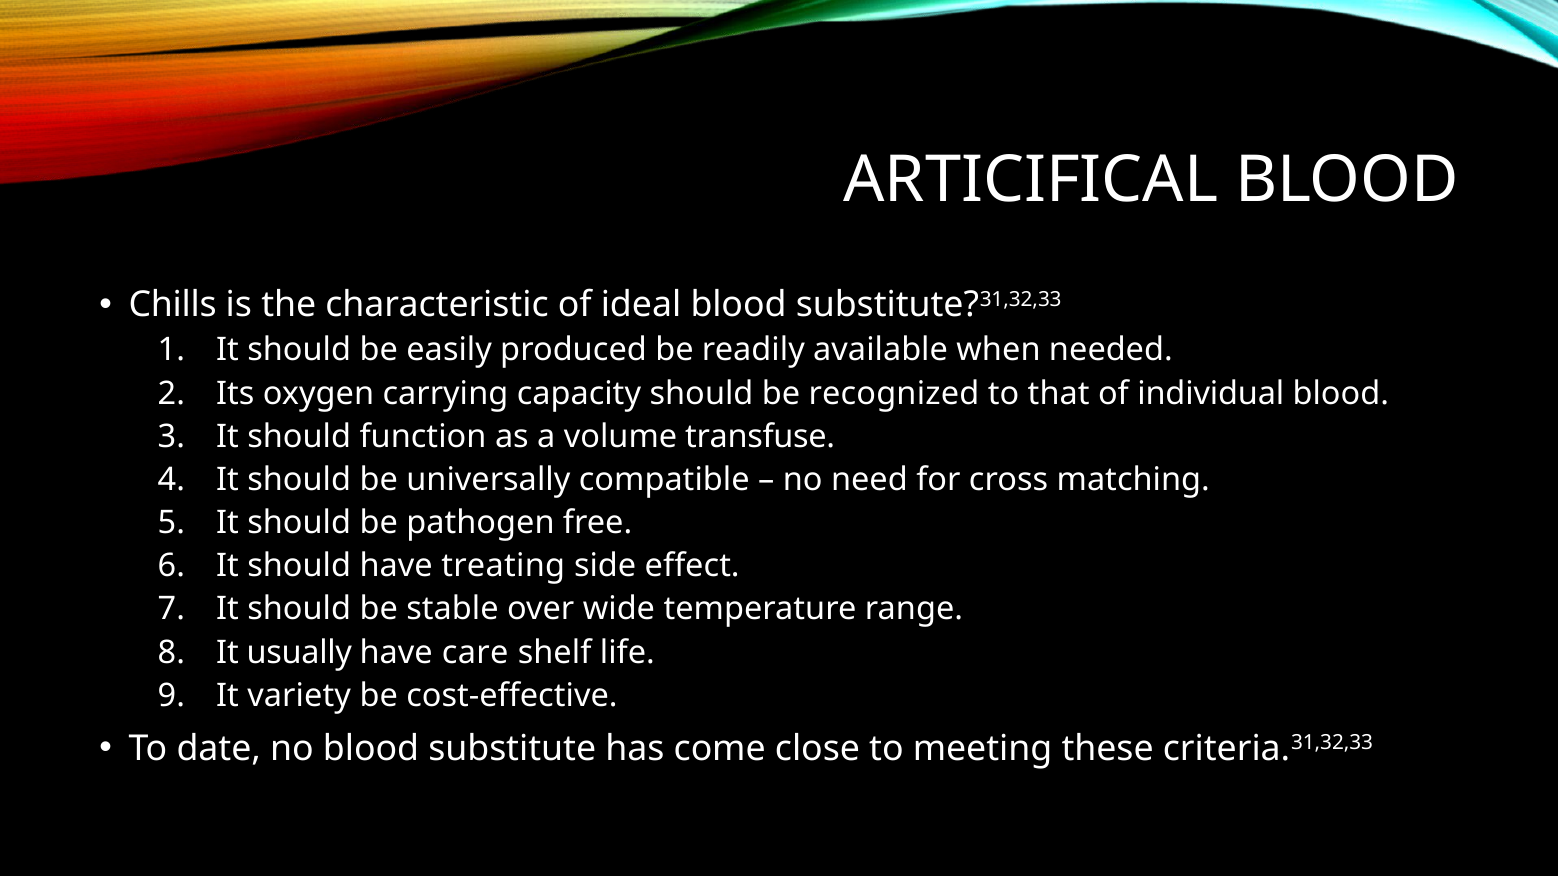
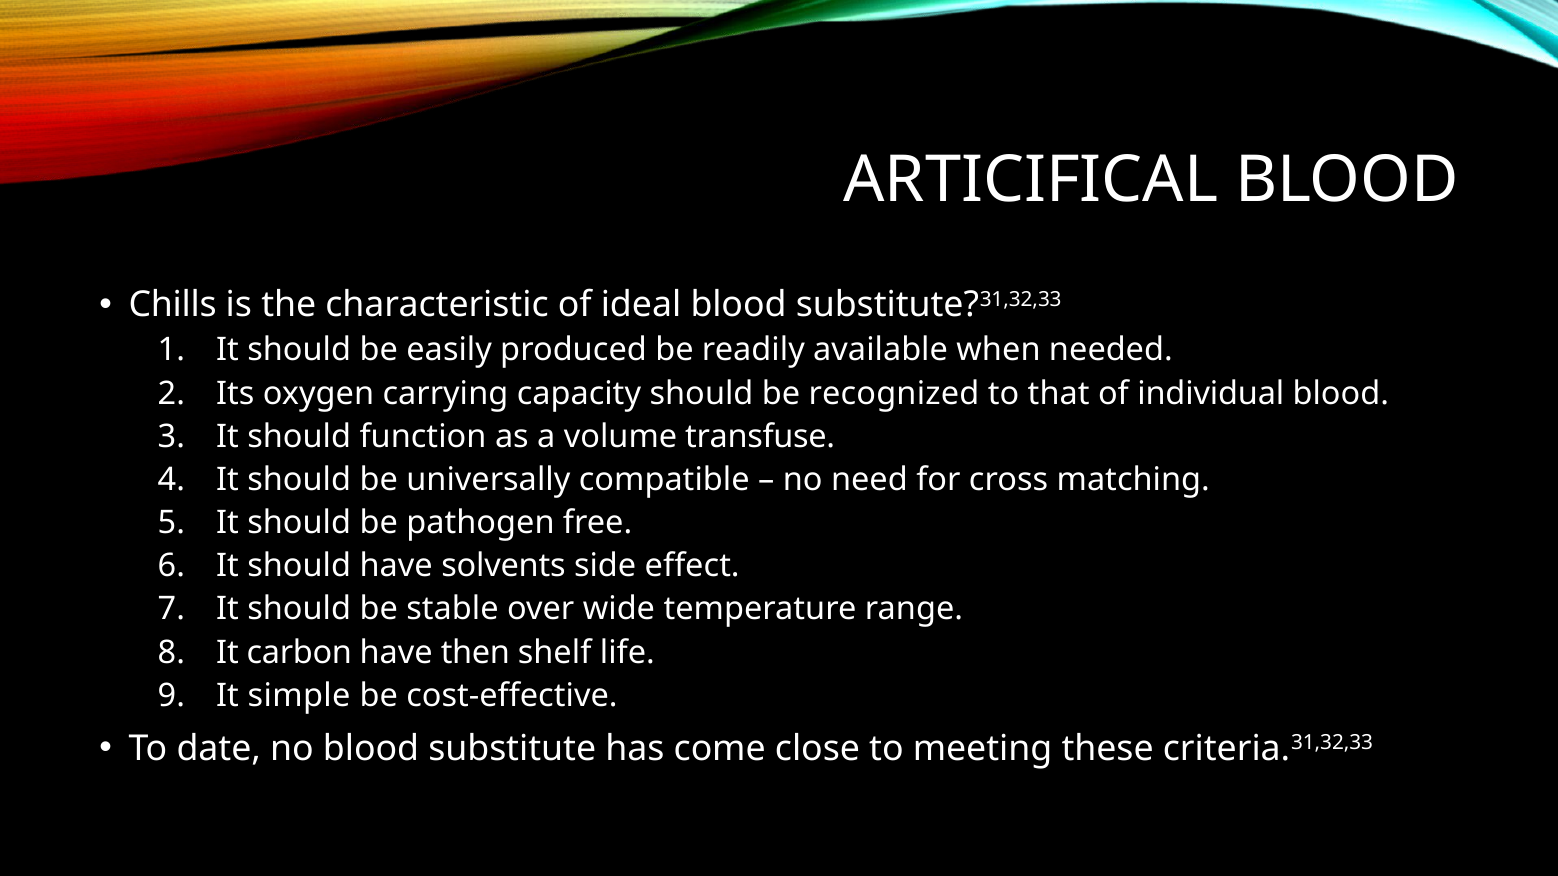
treating: treating -> solvents (503, 566)
usually: usually -> carbon (299, 653)
care: care -> then (475, 653)
variety: variety -> simple (299, 696)
